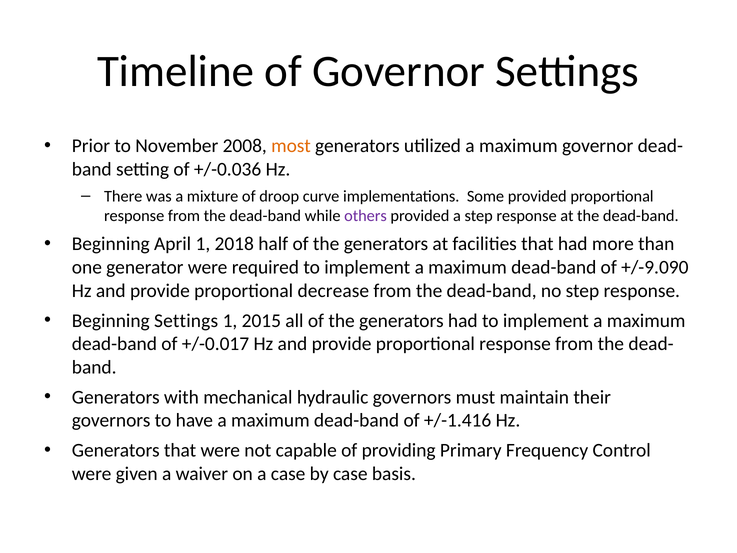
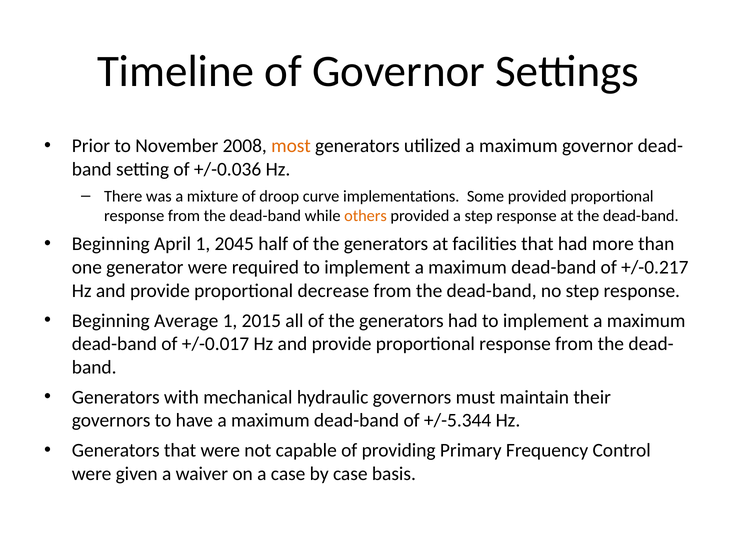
others colour: purple -> orange (366, 216)
2018: 2018 -> 2045 (234, 244)
+/-9.090: +/-9.090 -> +/-0.217 (655, 267)
Beginning Settings: Settings -> Average (186, 320)
+/-1.416: +/-1.416 -> +/-5.344 (458, 420)
